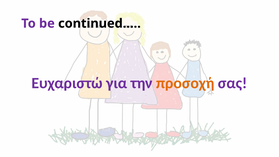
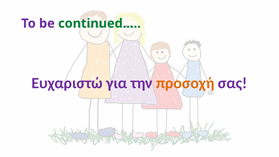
continued… colour: black -> green (99, 23)
